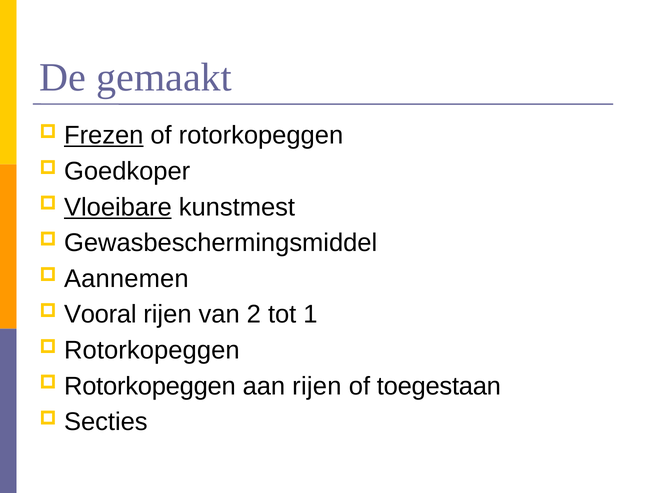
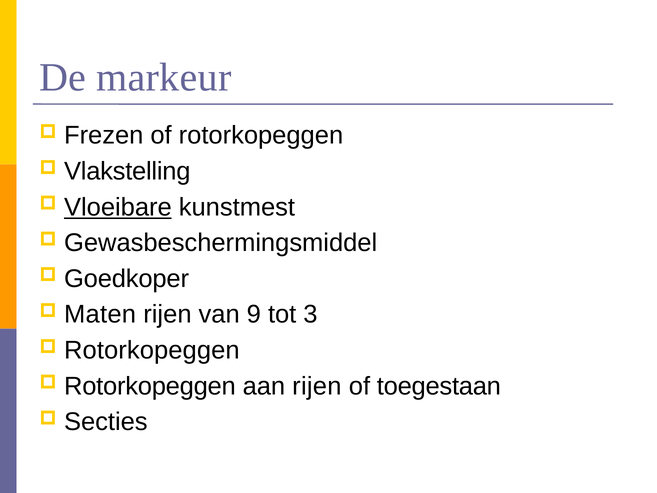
gemaakt: gemaakt -> markeur (164, 77)
Frezen underline: present -> none (104, 135)
Goedkoper: Goedkoper -> Vlakstelling (127, 171)
Aannemen: Aannemen -> Goedkoper (127, 279)
Vooral: Vooral -> Maten (100, 314)
2: 2 -> 9 (254, 314)
1: 1 -> 3 (310, 314)
